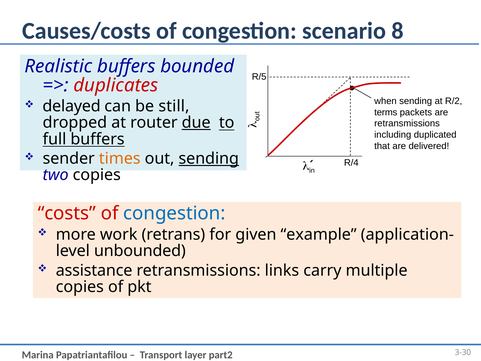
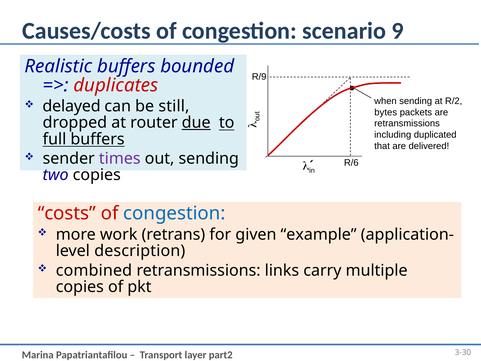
8: 8 -> 9 (398, 31)
R/5: R/5 -> R/9 (259, 77)
terms: terms -> bytes (386, 112)
times colour: orange -> purple (120, 159)
sending underline: present -> none (209, 159)
R/4: R/4 -> R/6 (351, 163)
unbounded: unbounded -> description (140, 251)
assistance: assistance -> combined (94, 270)
